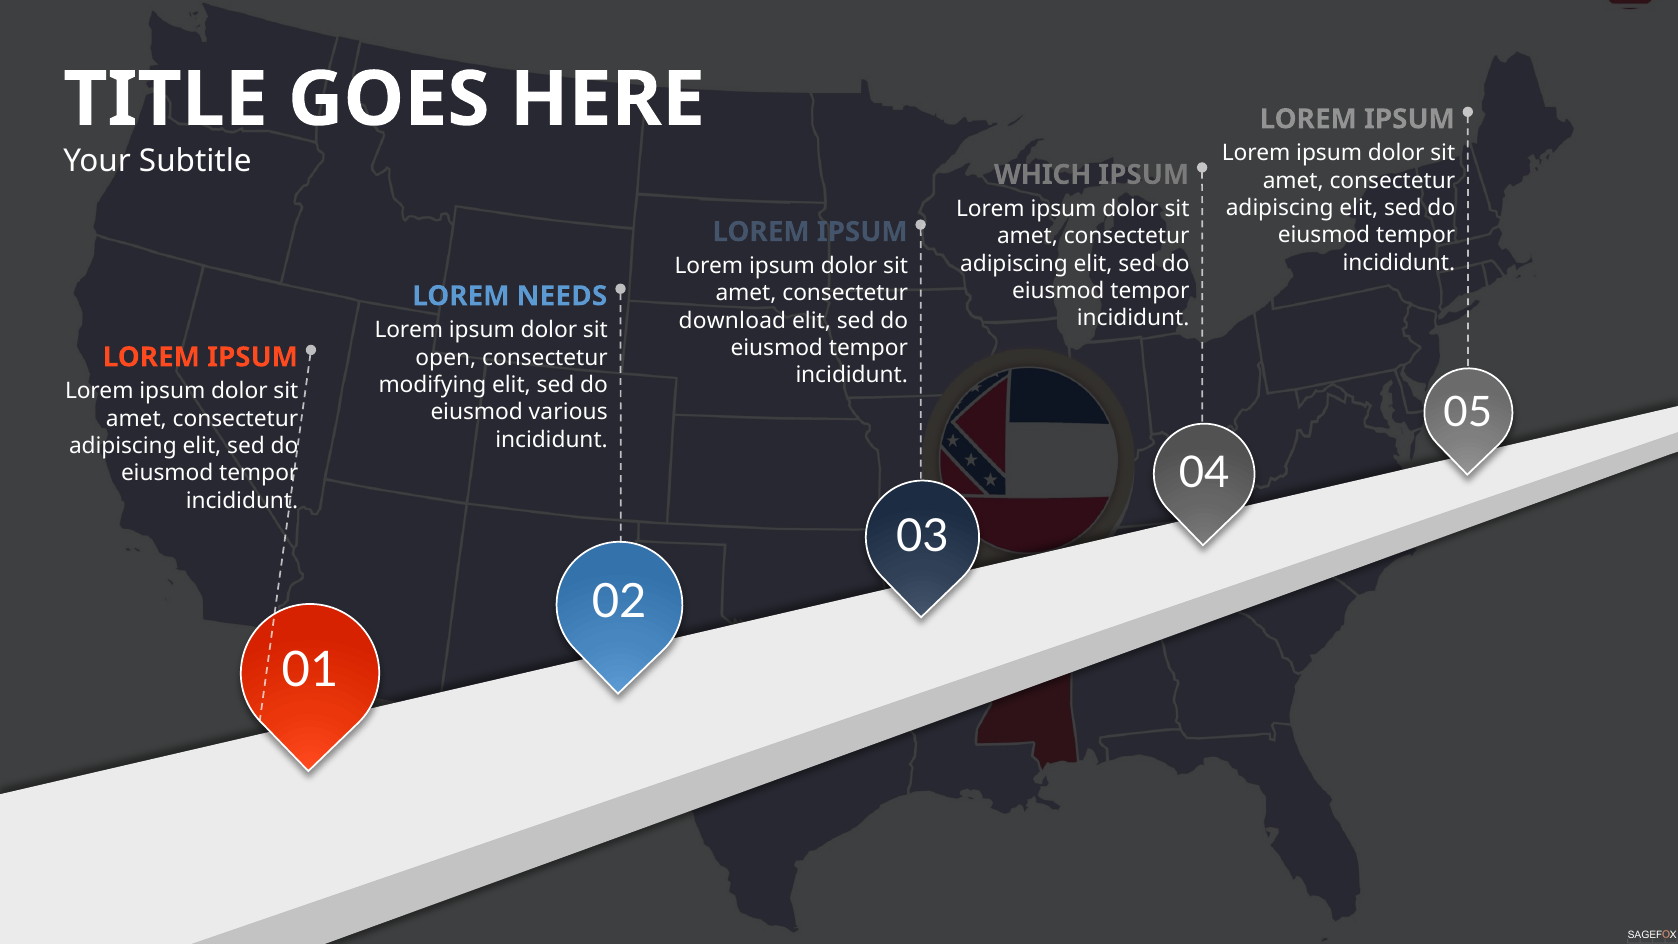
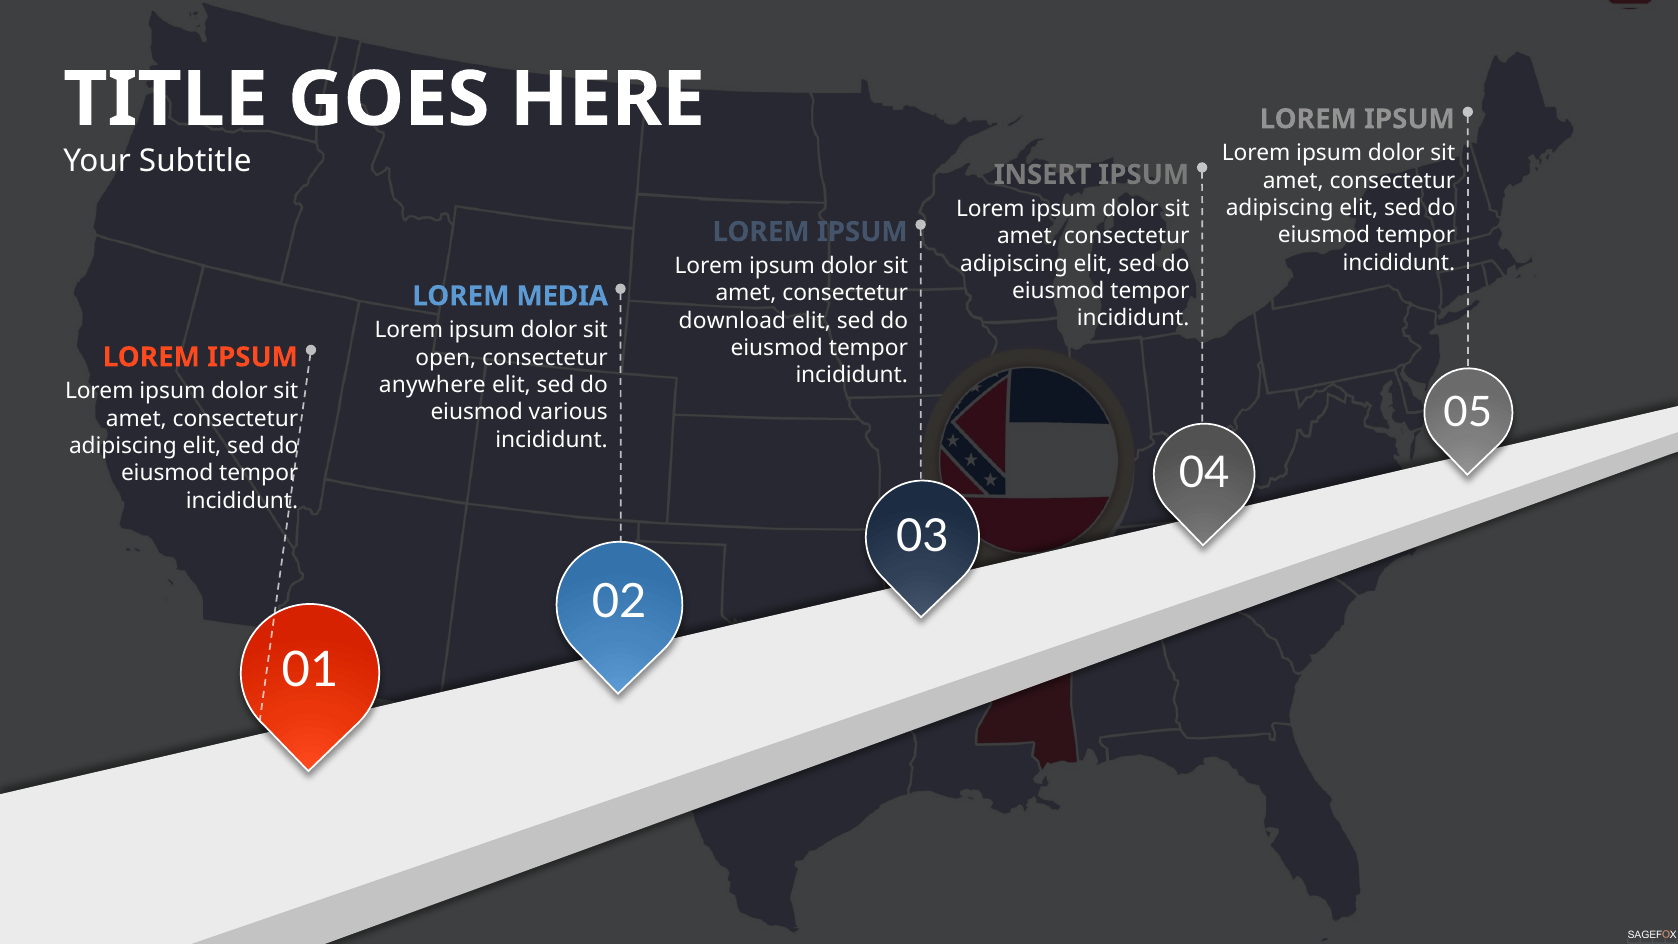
WHICH: WHICH -> INSERT (1043, 175)
NEEDS: NEEDS -> MEDIA (562, 296)
modifying: modifying -> anywhere (432, 385)
